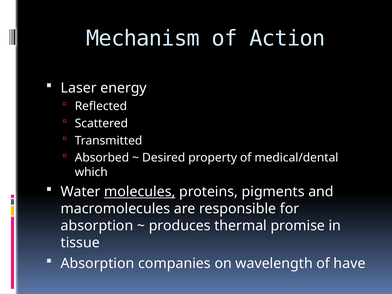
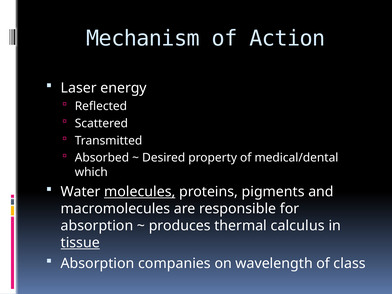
promise: promise -> calculus (298, 226)
tissue underline: none -> present (80, 243)
have: have -> class (350, 264)
